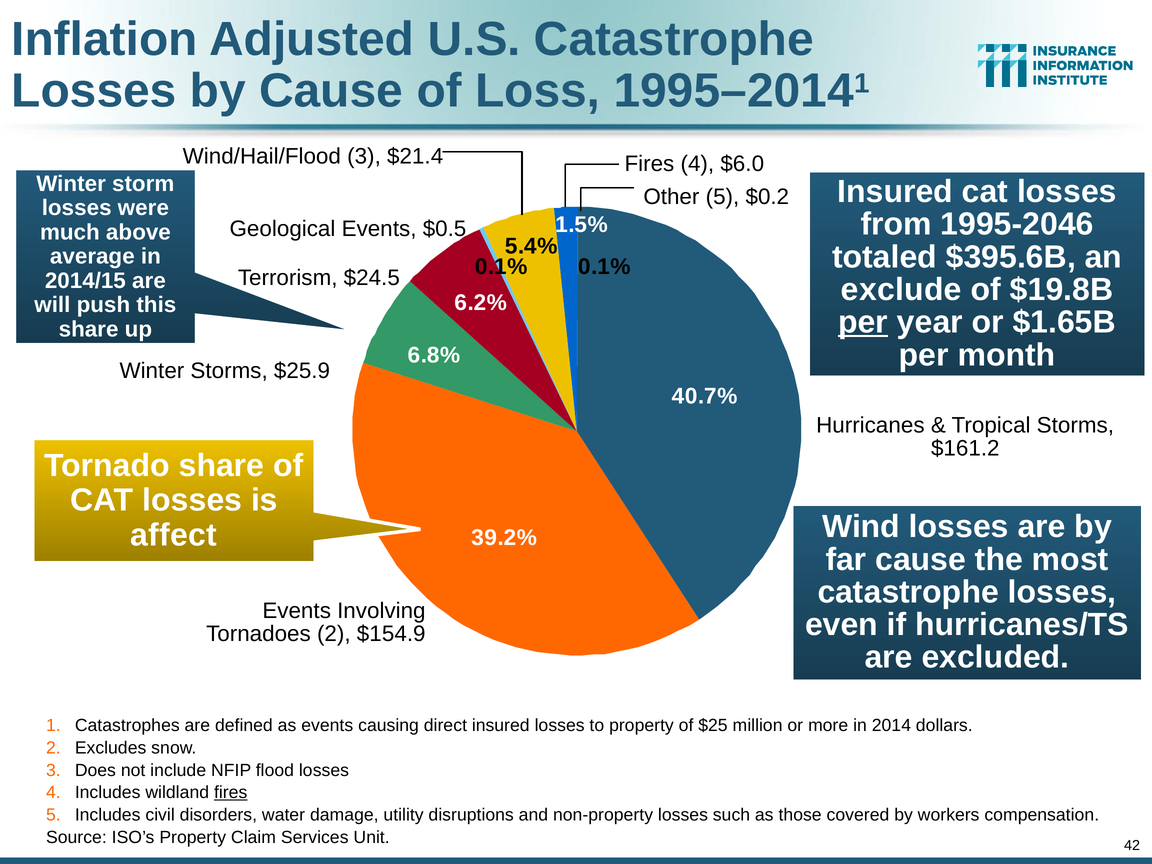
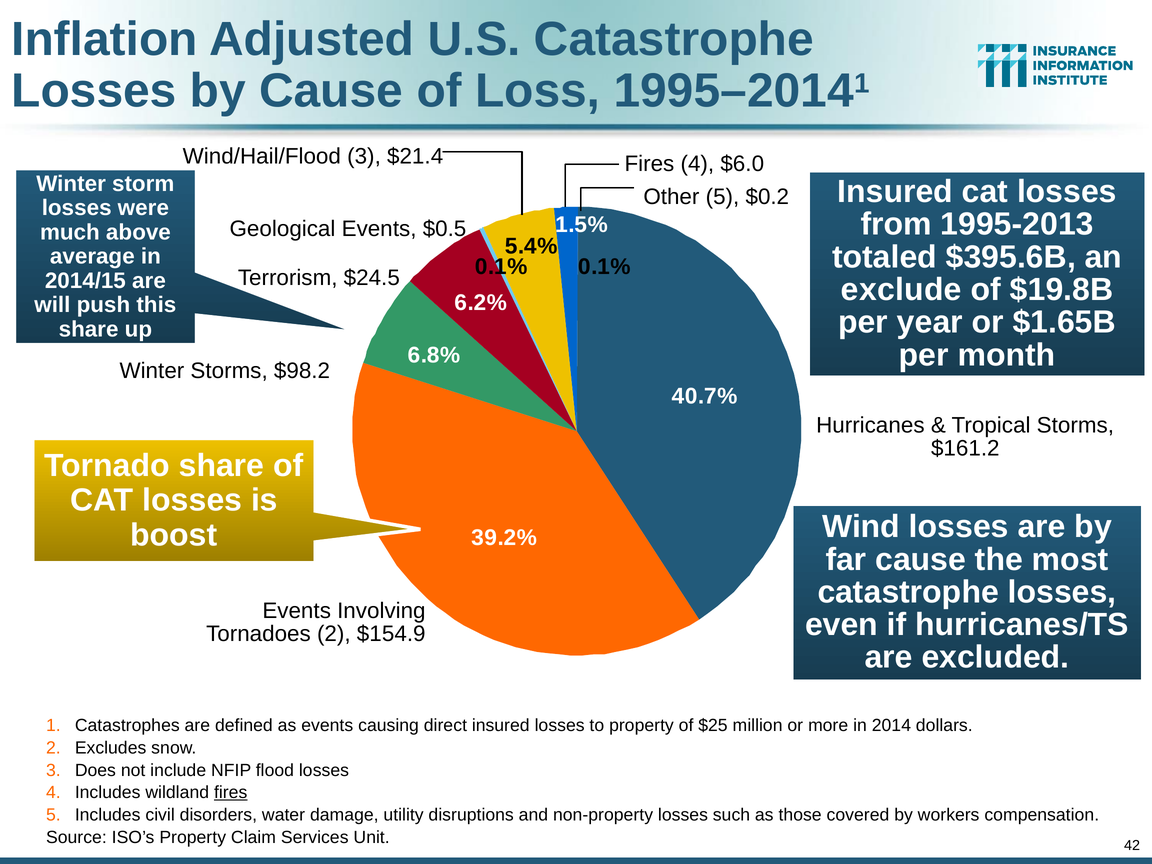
1995-2046: 1995-2046 -> 1995-2013 (1017, 224)
per underline: present -> none (863, 322)
$25.9: $25.9 -> $98.2 (302, 371)
affect: affect -> boost (174, 535)
